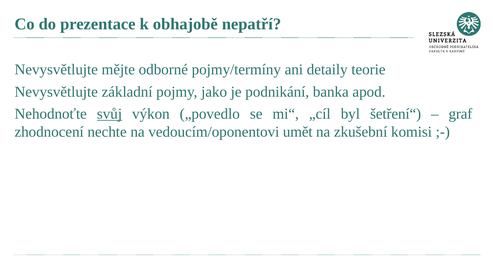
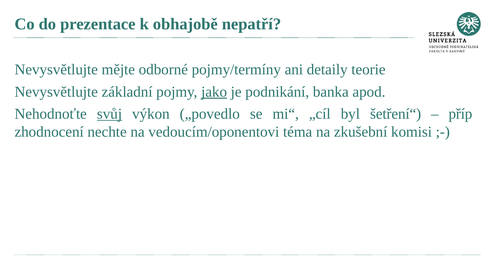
jako underline: none -> present (214, 92)
graf: graf -> příp (460, 114)
umět: umět -> téma (298, 132)
